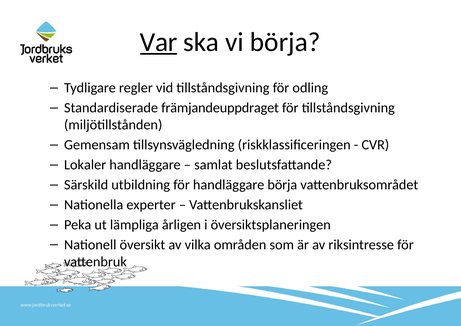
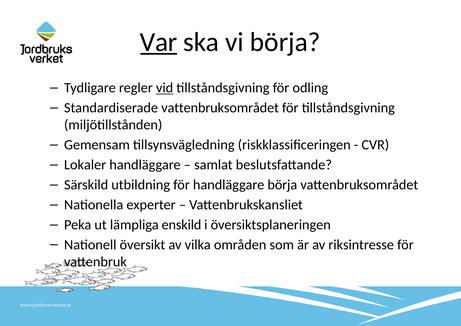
vid underline: none -> present (165, 88)
Standardiserade främjandeuppdraget: främjandeuppdraget -> vattenbruksområdet (220, 108)
årligen: årligen -> enskild (182, 225)
